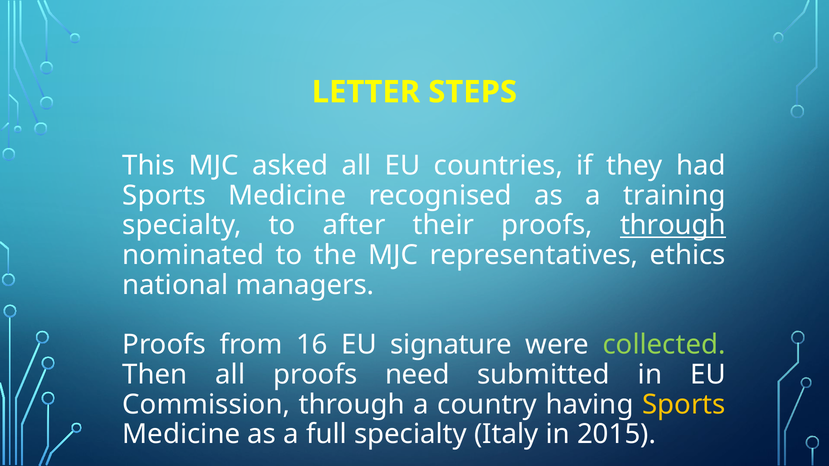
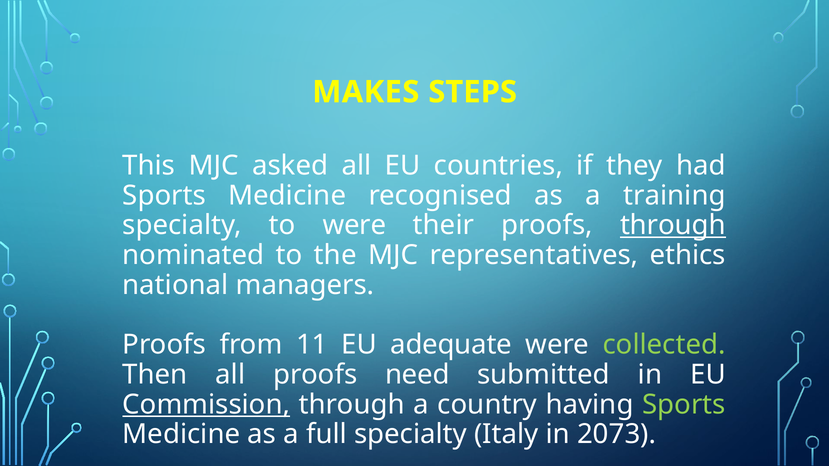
LETTER: LETTER -> MAKES (366, 92)
to after: after -> were (354, 226)
16: 16 -> 11 (312, 345)
signature: signature -> adequate (451, 345)
Commission underline: none -> present (206, 405)
Sports colour: yellow -> light green (684, 405)
2015: 2015 -> 2073 (617, 435)
